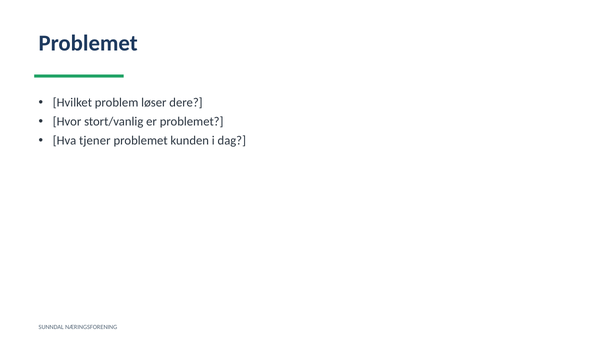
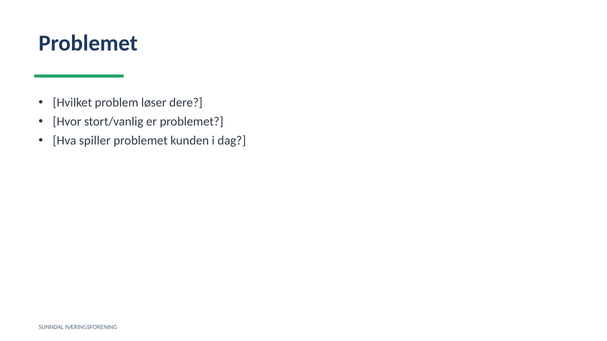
tjener: tjener -> spiller (95, 141)
